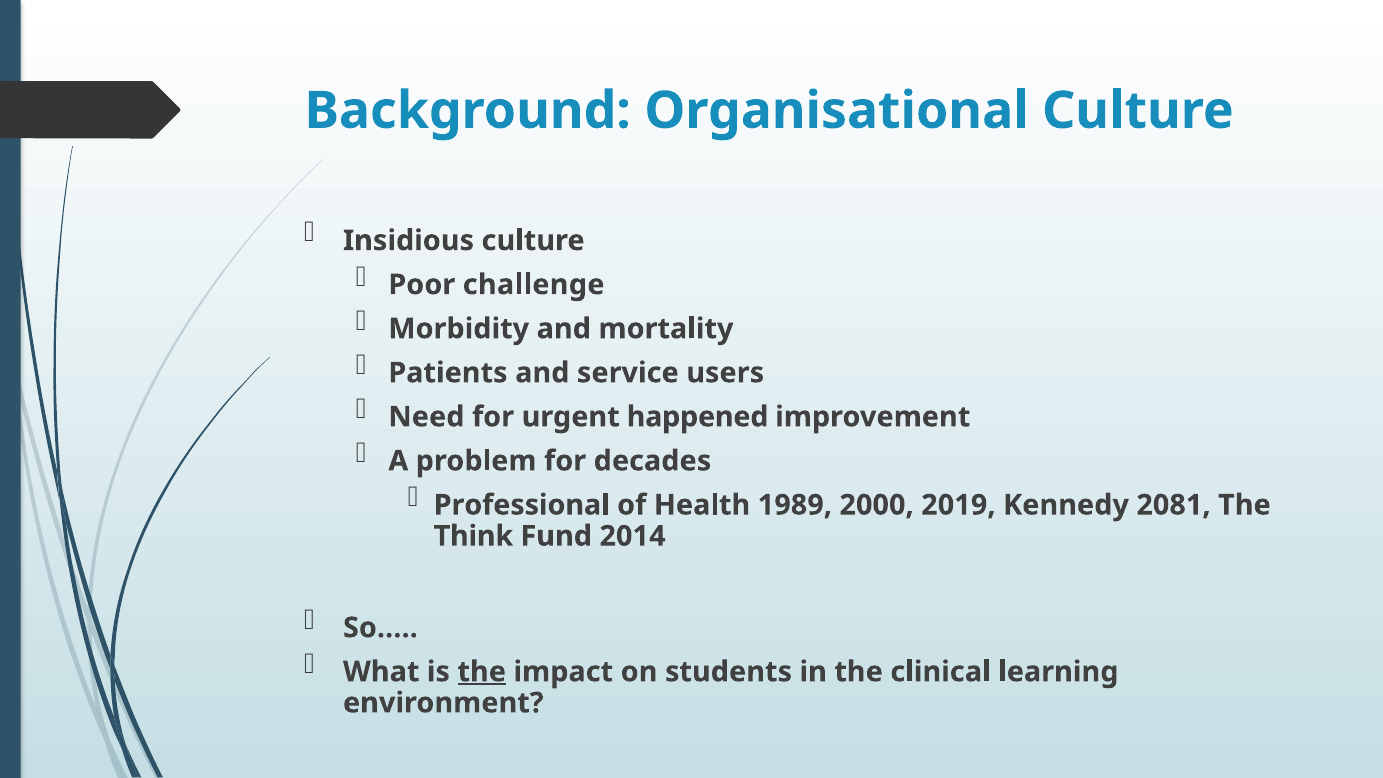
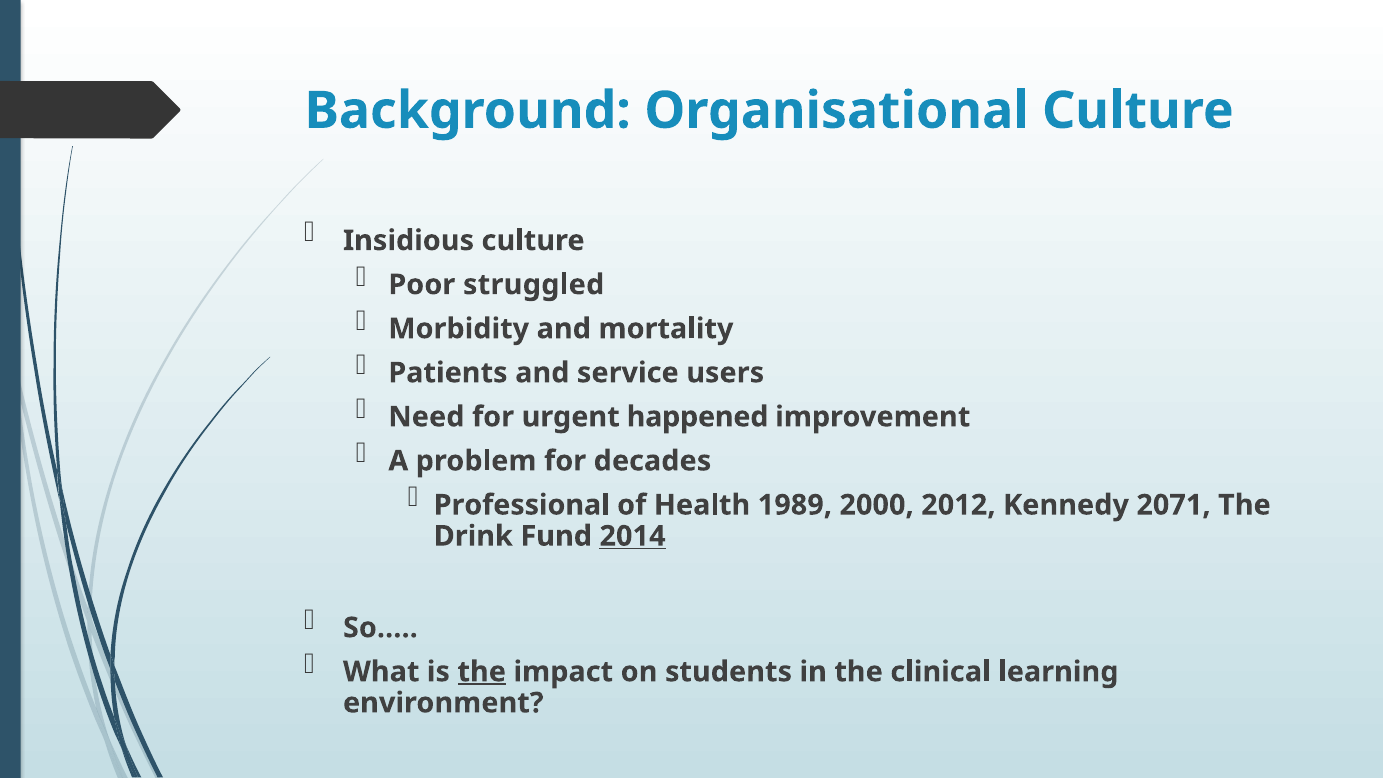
challenge: challenge -> struggled (534, 285)
2019: 2019 -> 2012 (958, 505)
2081: 2081 -> 2071 (1173, 505)
Think: Think -> Drink (473, 536)
2014 underline: none -> present (633, 536)
